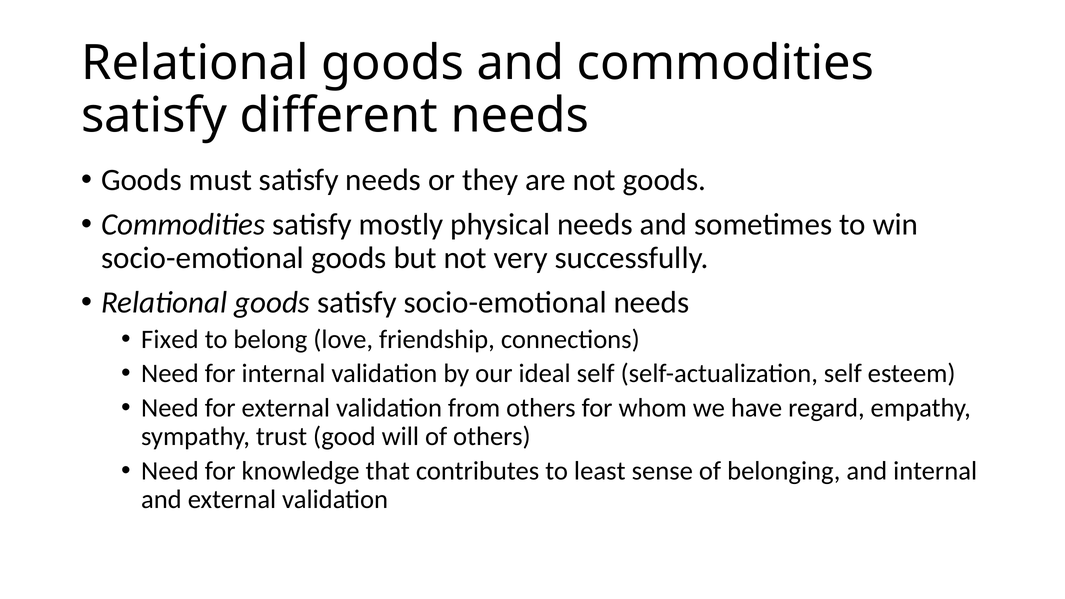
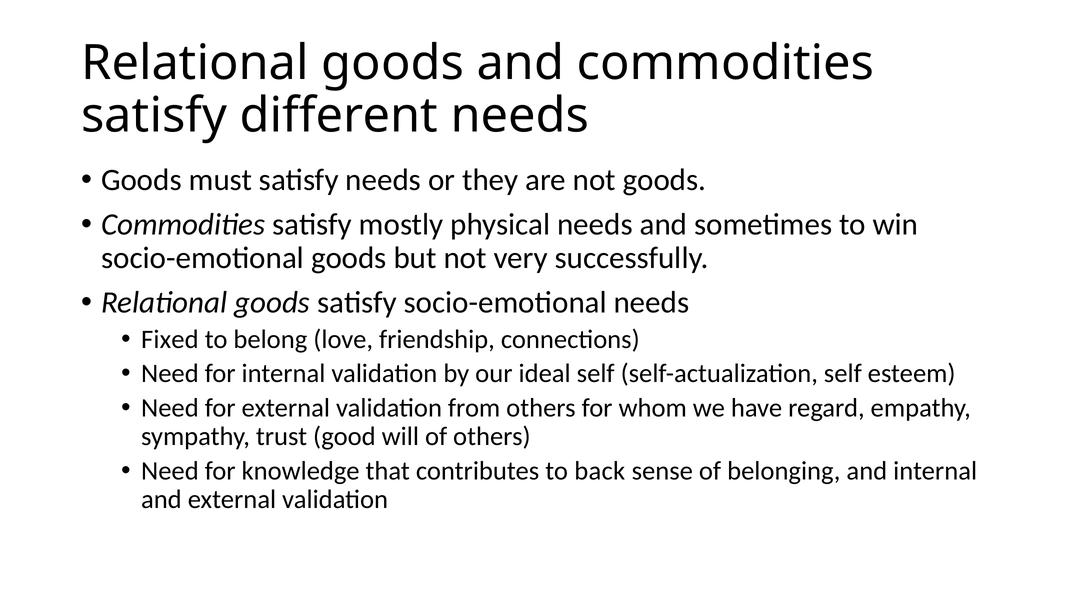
least: least -> back (600, 471)
